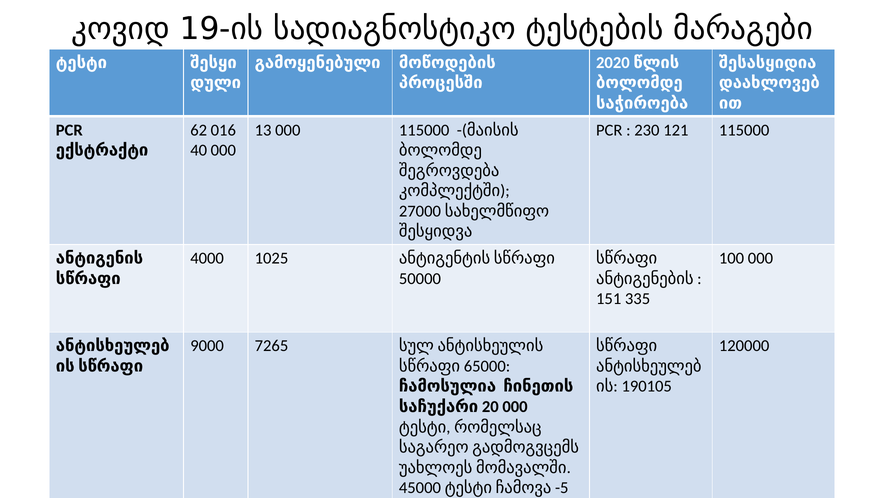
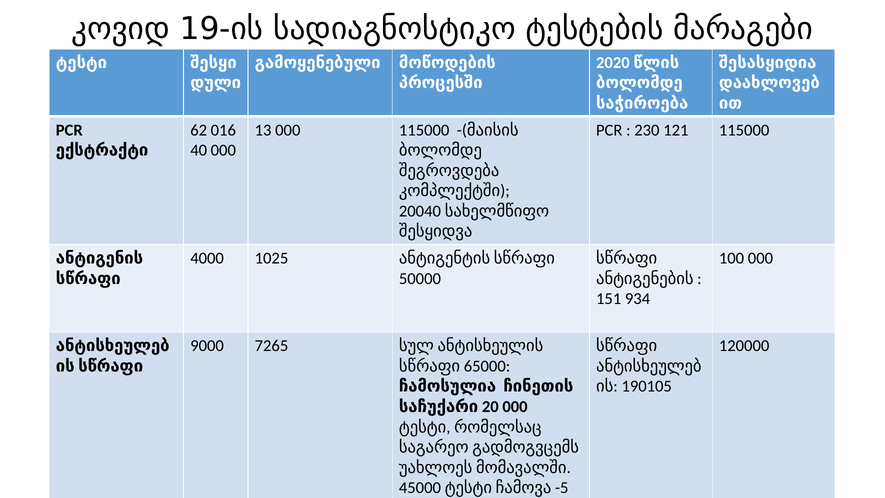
27000: 27000 -> 20040 (420, 211)
335: 335 -> 934 (638, 299)
